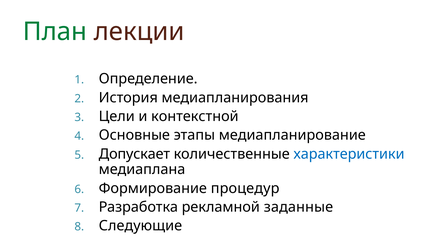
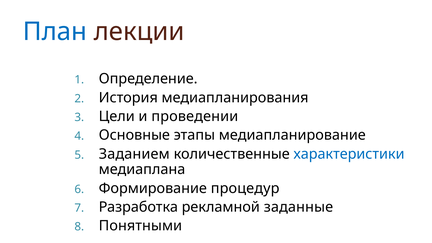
План colour: green -> blue (55, 32)
контекстной: контекстной -> проведении (195, 116)
Допускает: Допускает -> Заданием (134, 154)
Следующие: Следующие -> Понятными (140, 226)
